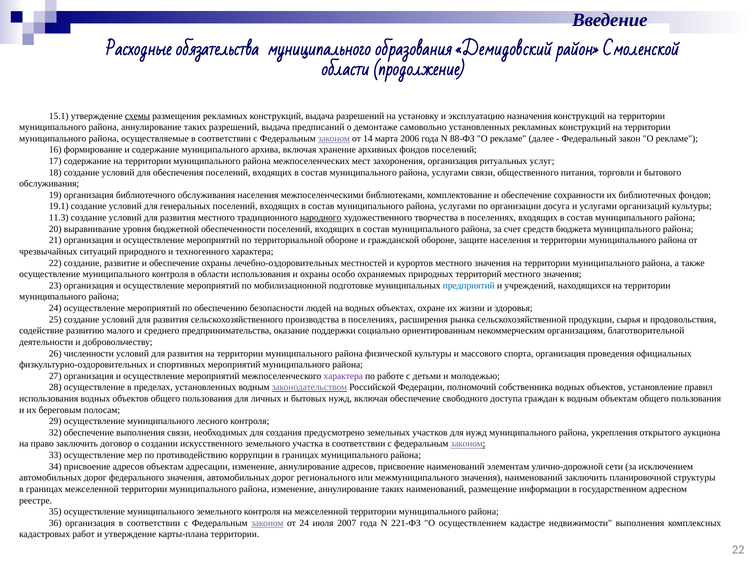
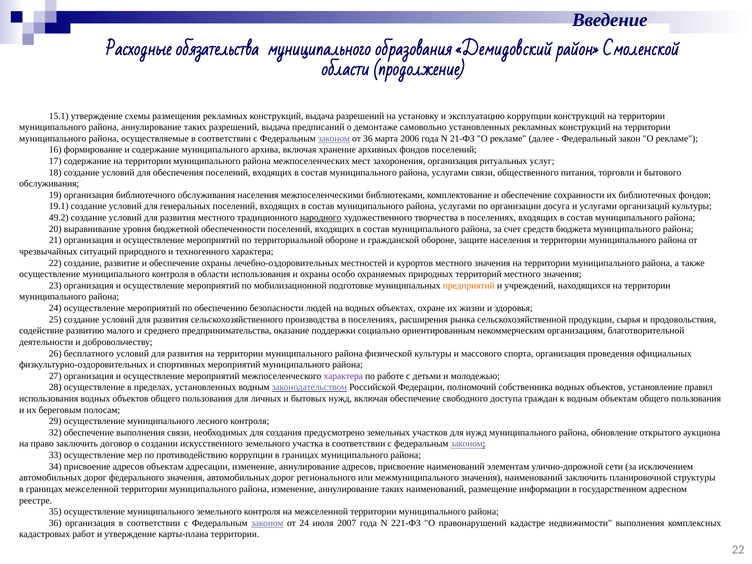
схемы underline: present -> none (137, 116)
эксплуатацию назначения: назначения -> коррупции (529, 116)
от 14: 14 -> 36 (368, 139)
88-ФЗ: 88-ФЗ -> 21-ФЗ (462, 139)
11.3: 11.3 -> 49.2 (59, 218)
предприятий colour: blue -> orange (469, 286)
численности: численности -> бесплатного (89, 353)
укрепления: укрепления -> обновление (614, 433)
осуществлением: осуществлением -> правонарушений (473, 523)
